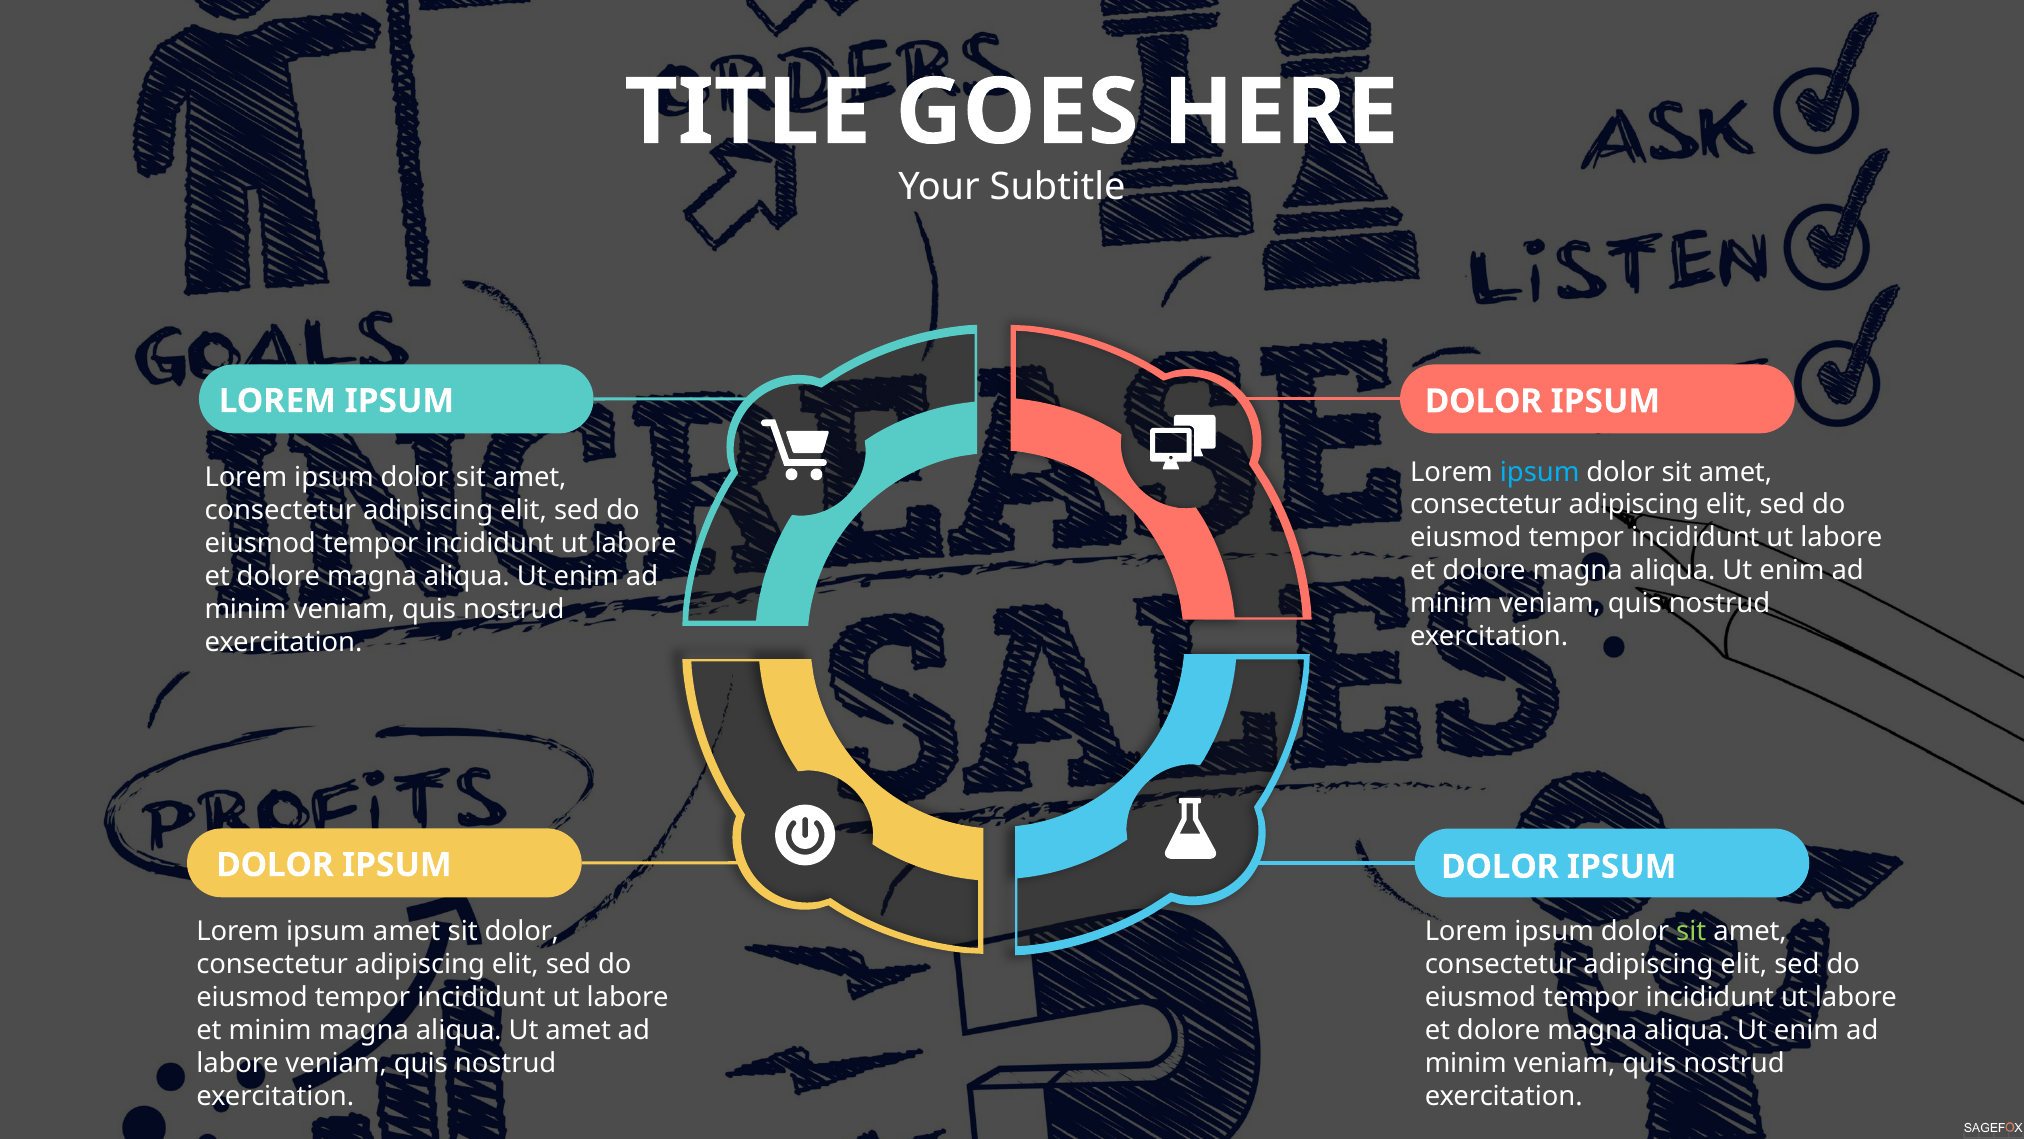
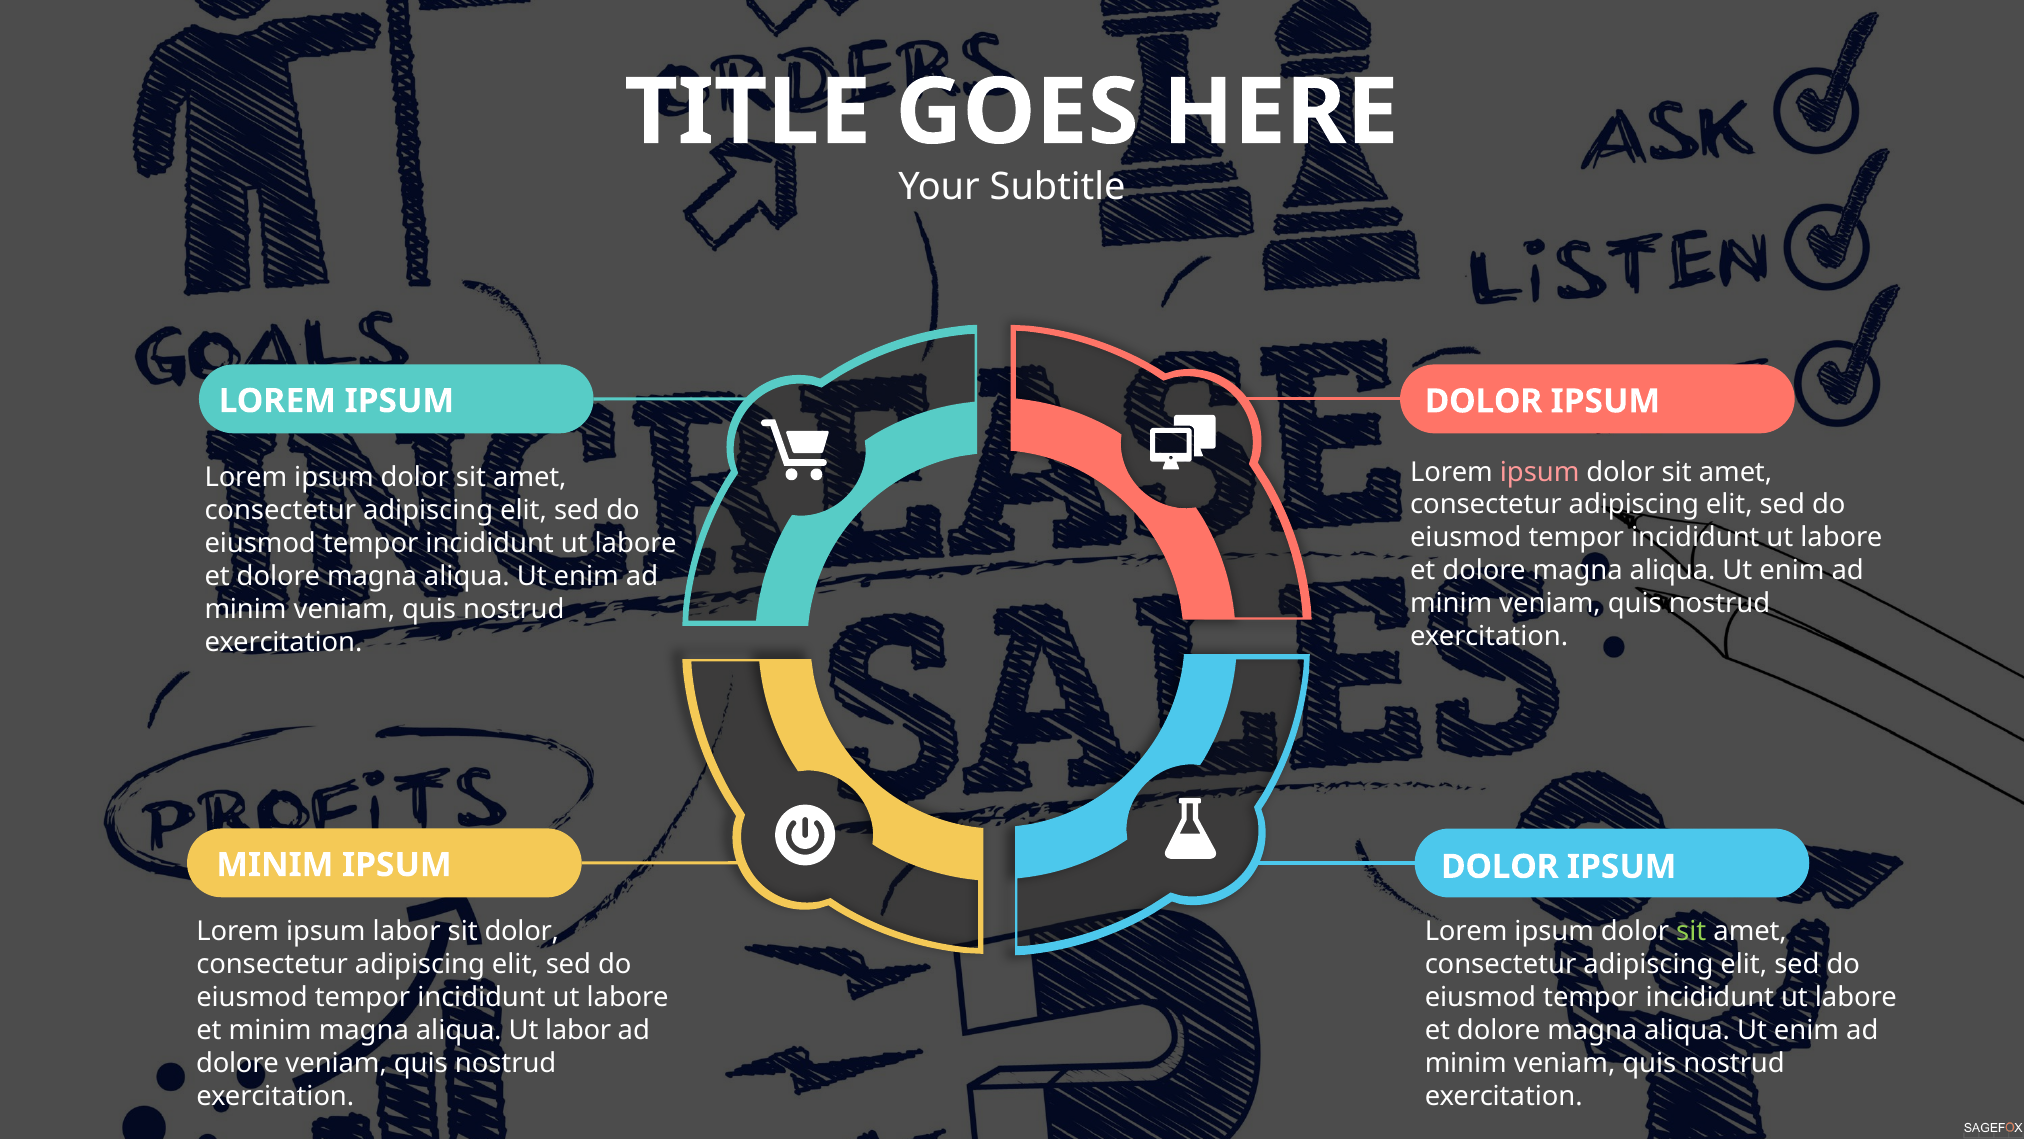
ipsum colour: light blue -> pink (1540, 472)
DOLOR: DOLOR -> MINIM (275, 865)
ipsum amet: amet -> labor (407, 931)
Ut amet: amet -> labor (578, 1030)
labore: labore -> dolore (238, 1063)
